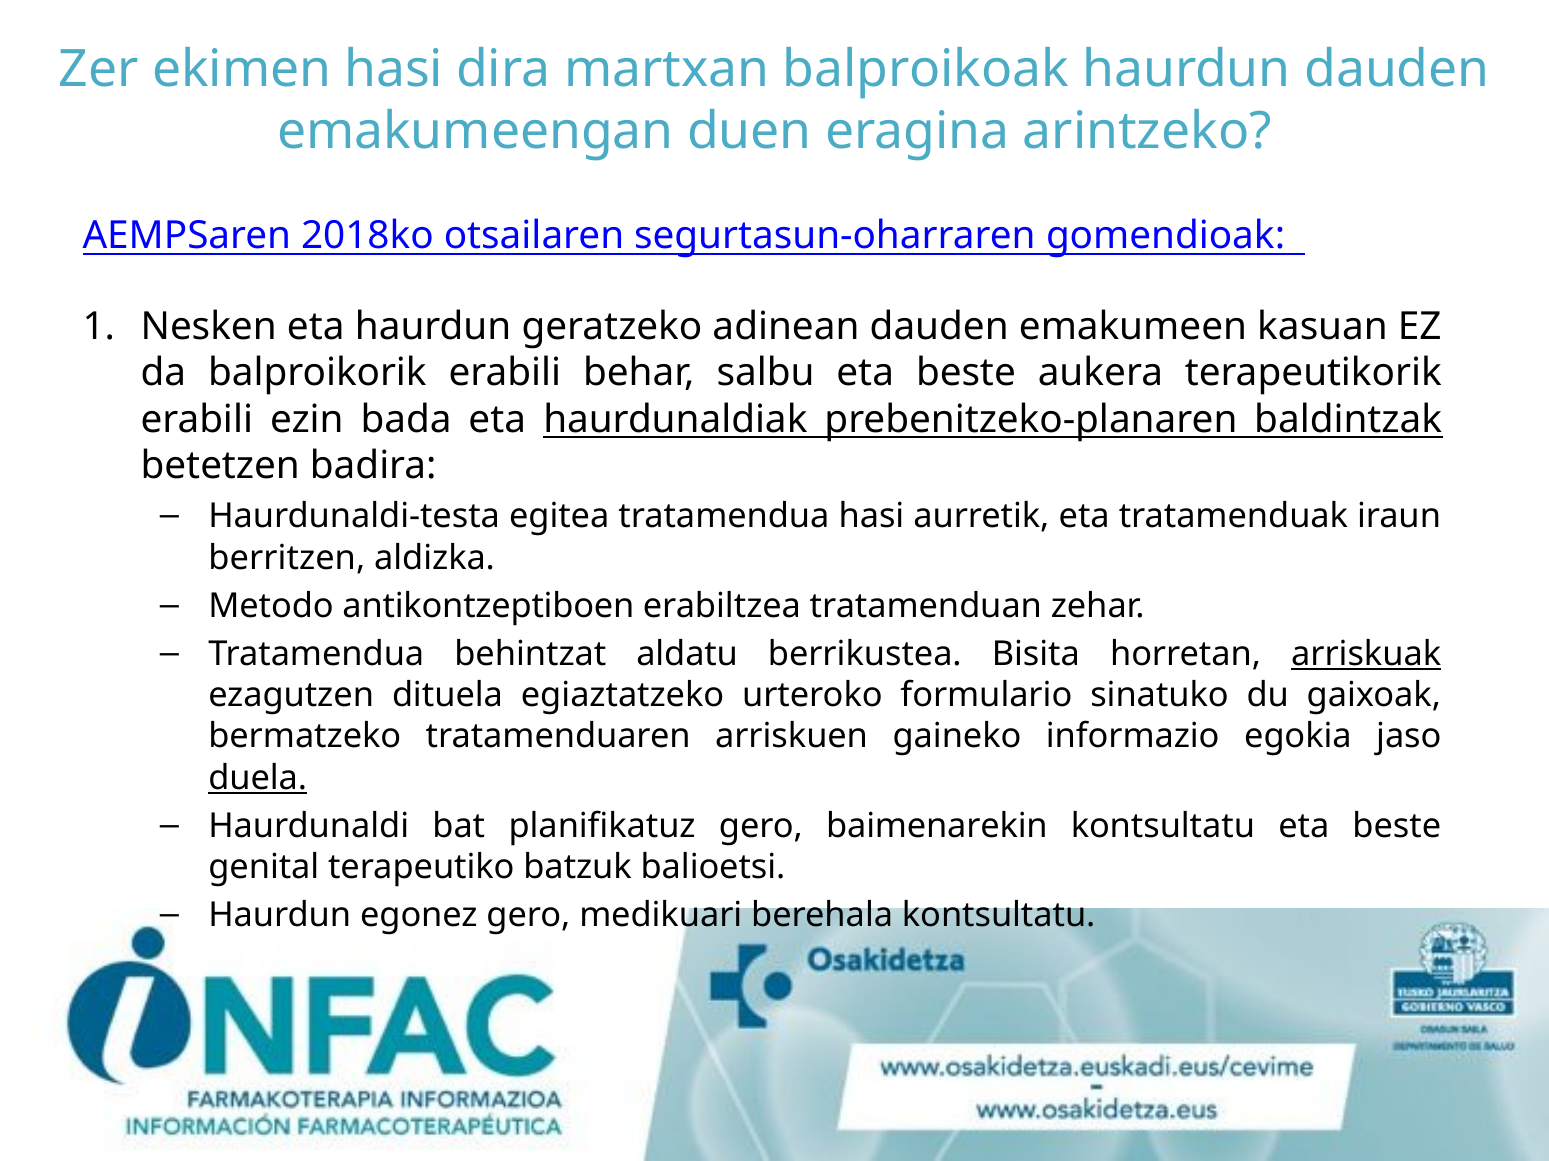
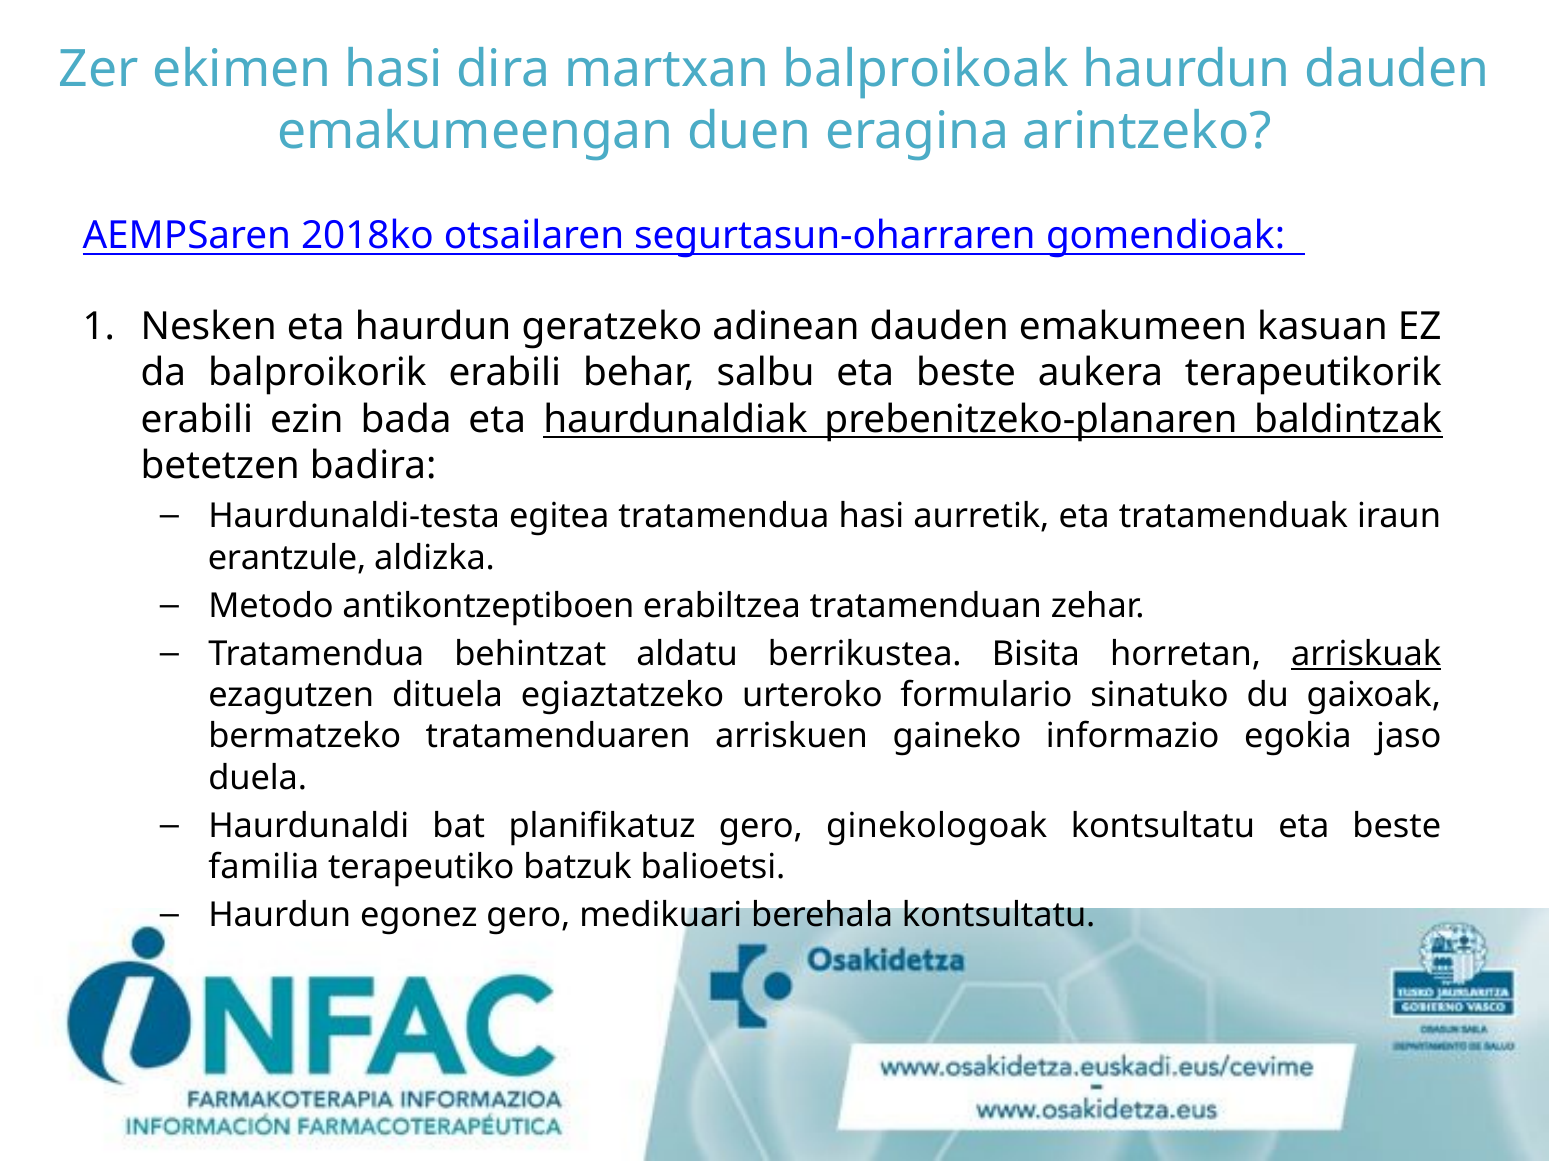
berritzen: berritzen -> erantzule (287, 558)
duela underline: present -> none (258, 778)
baimenarekin: baimenarekin -> ginekologoak (937, 826)
genital: genital -> familia (264, 868)
